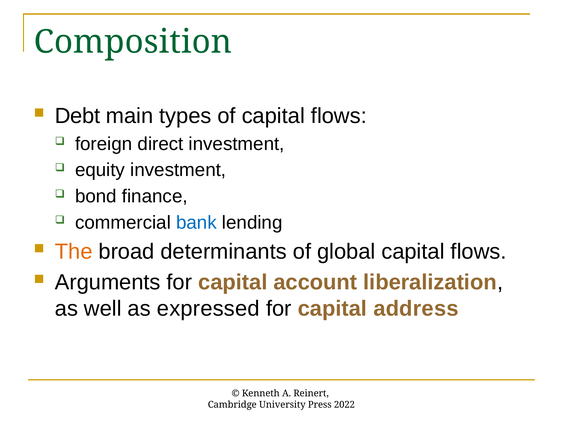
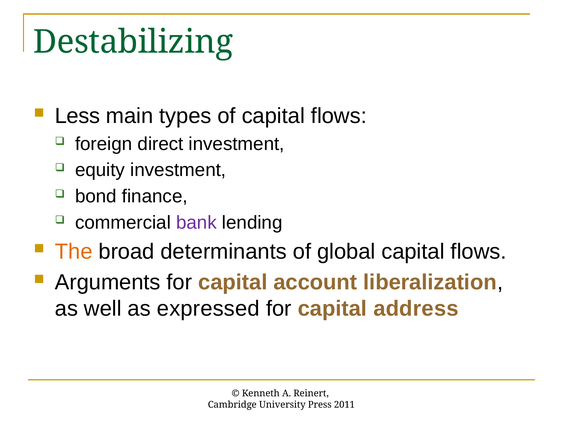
Composition: Composition -> Destabilizing (133, 42)
Debt: Debt -> Less (77, 116)
bank colour: blue -> purple (196, 223)
2022: 2022 -> 2011 (344, 405)
